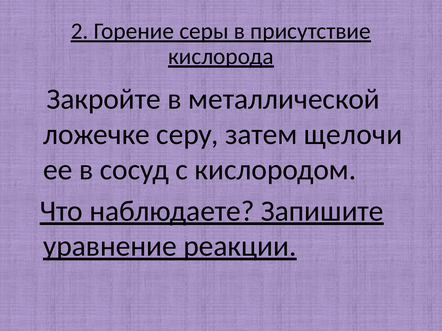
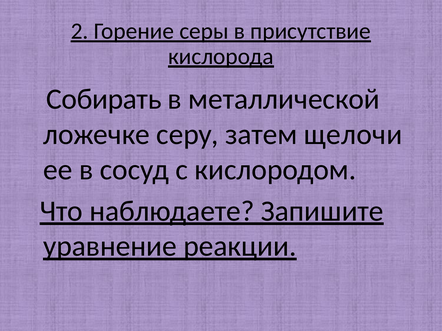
Закройте: Закройте -> Собирать (104, 99)
